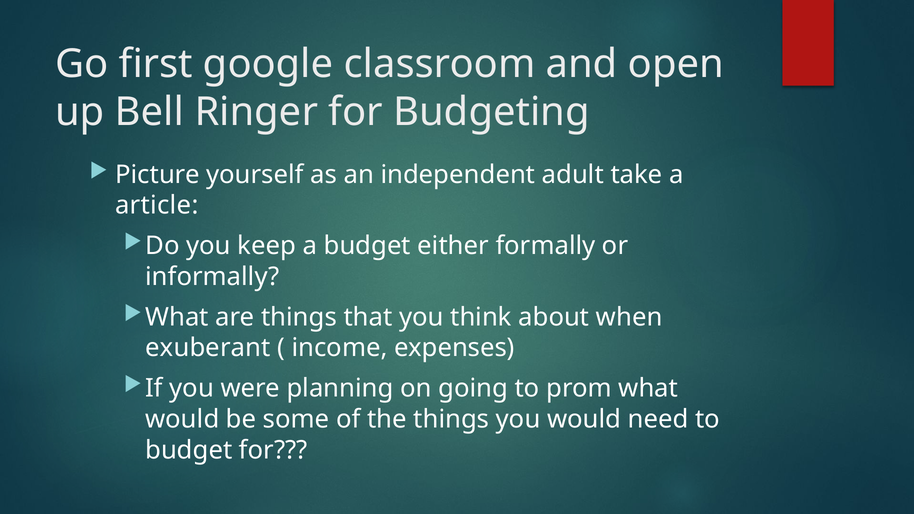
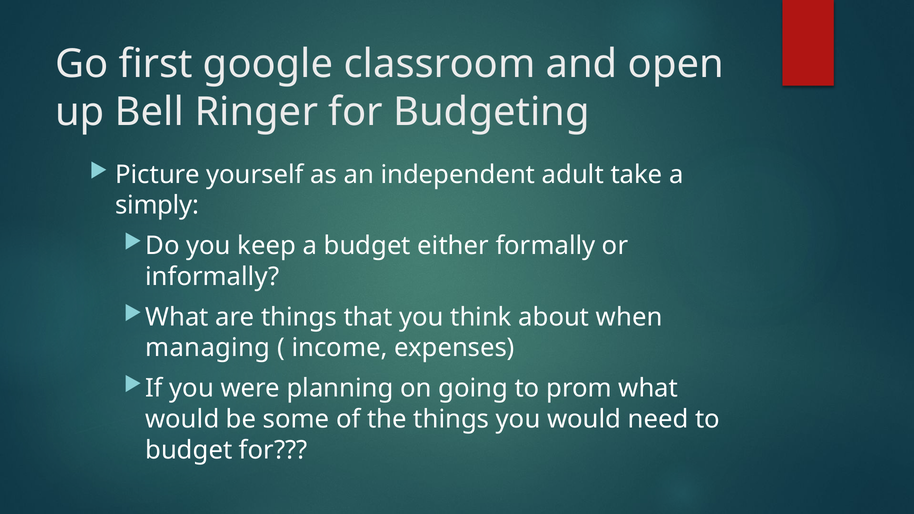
article: article -> simply (157, 205)
exuberant: exuberant -> managing (208, 348)
